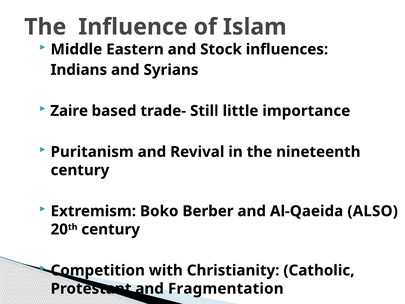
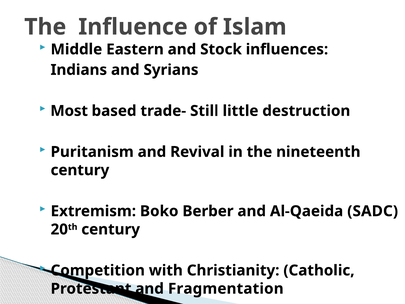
Zaire: Zaire -> Most (69, 111)
importance: importance -> destruction (306, 111)
ALSO: ALSO -> SADC (373, 211)
